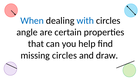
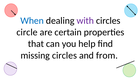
with colour: blue -> purple (85, 21)
angle: angle -> circle (27, 32)
draw: draw -> from (107, 55)
